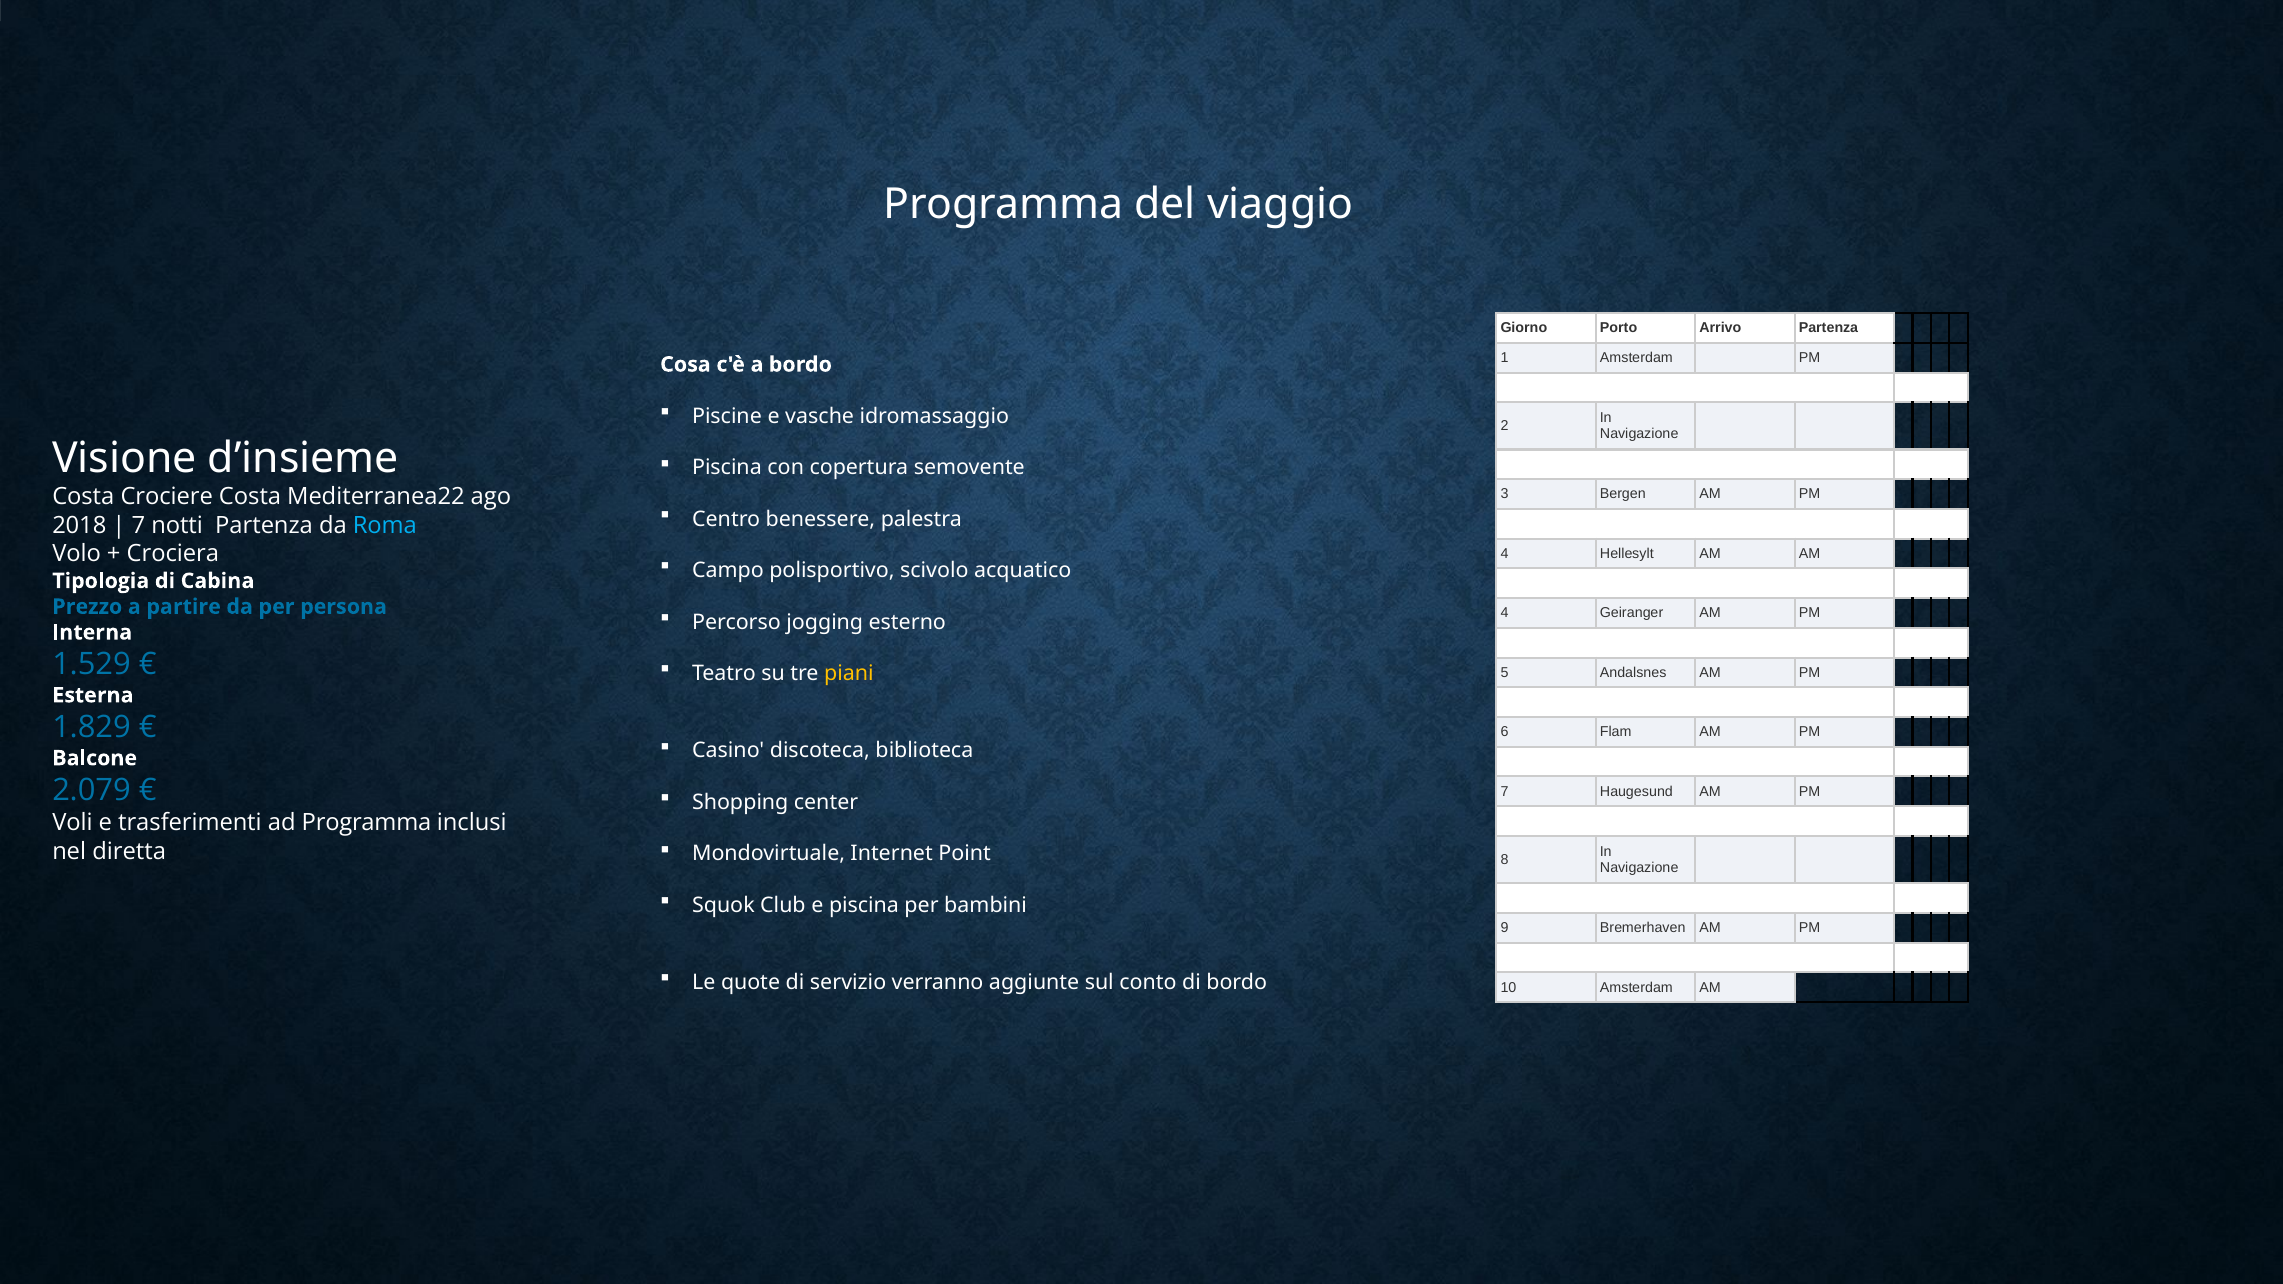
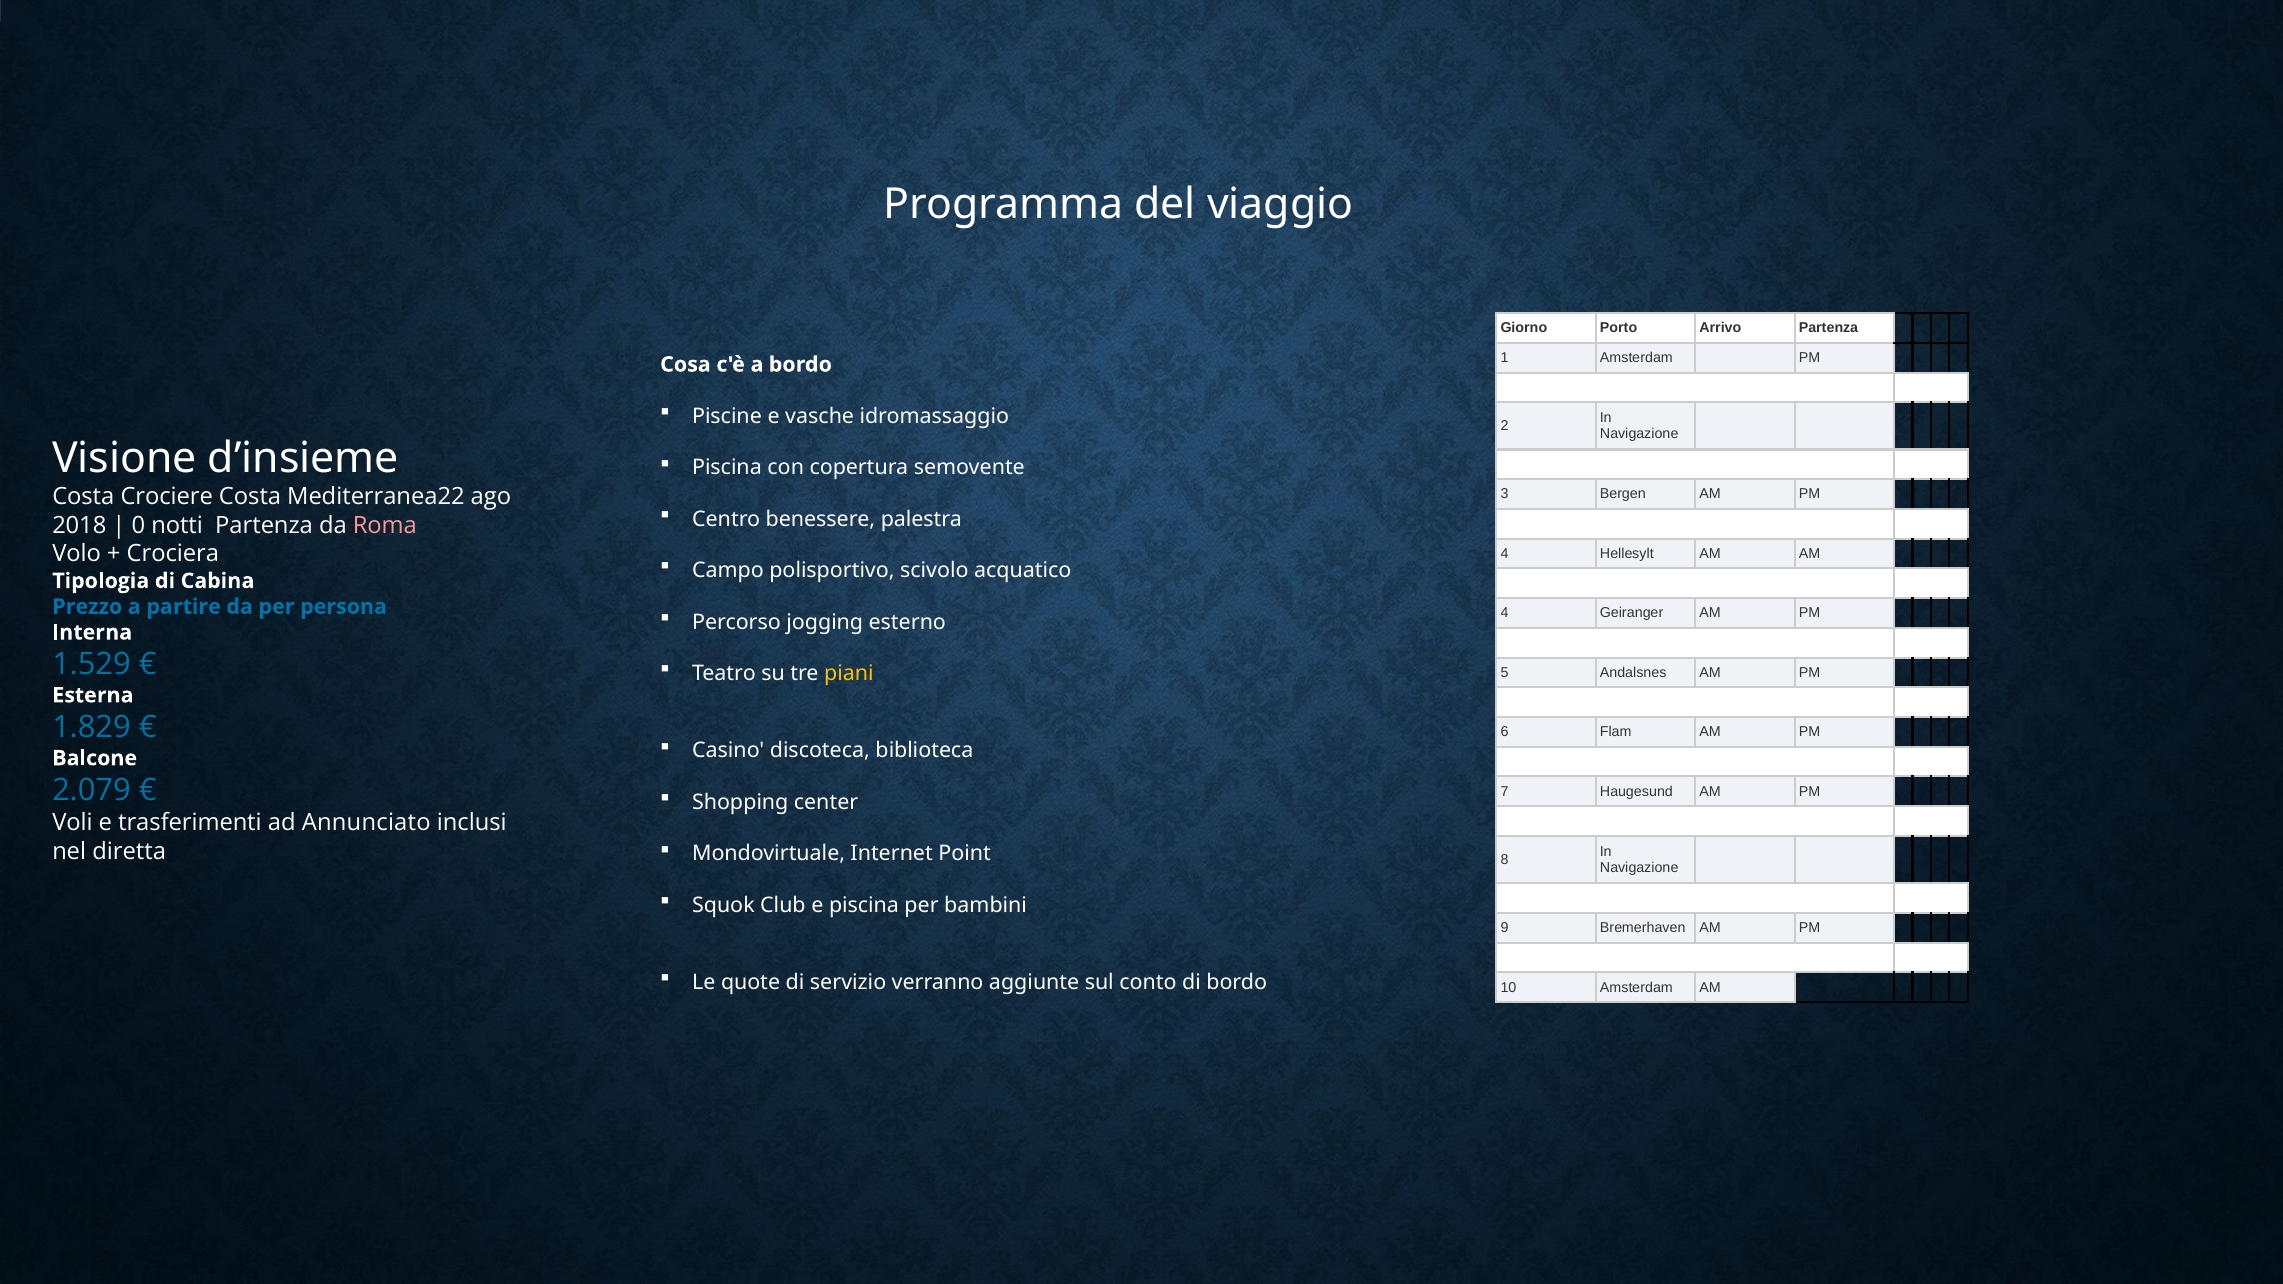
7: 7 -> 0 (138, 525)
Roma colour: light blue -> pink (385, 525)
ad Programma: Programma -> Annunciato (366, 823)
